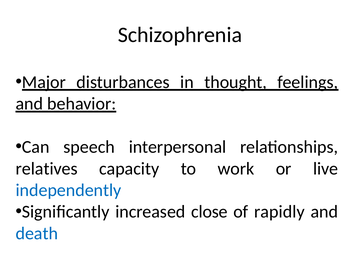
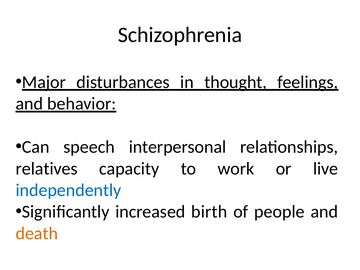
close: close -> birth (209, 212)
rapidly: rapidly -> people (279, 212)
death colour: blue -> orange (37, 233)
